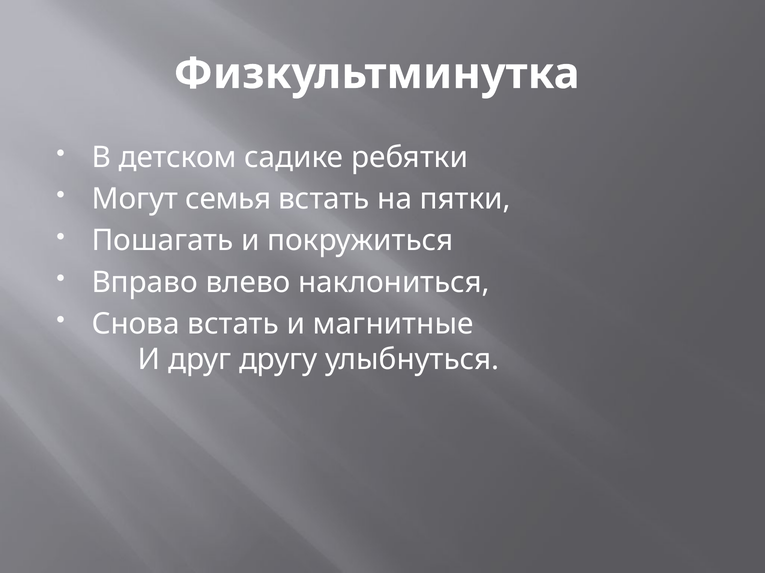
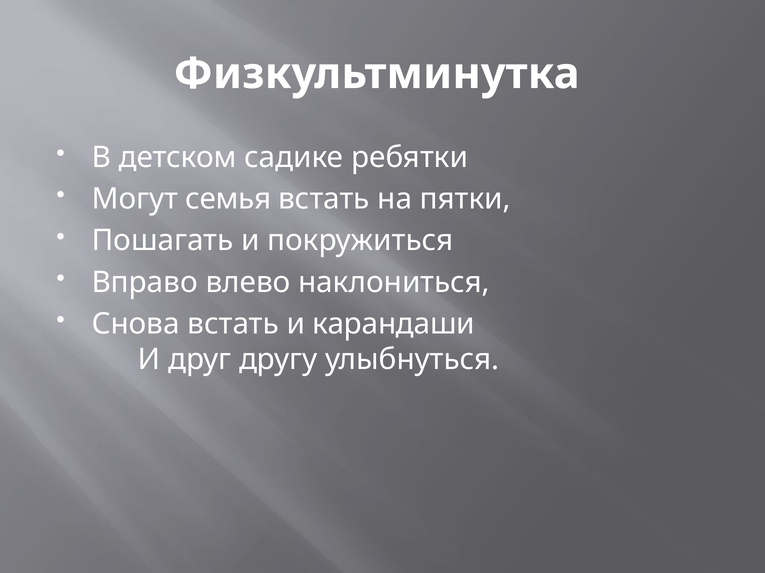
магнитные: магнитные -> карандаши (394, 324)
